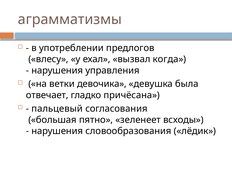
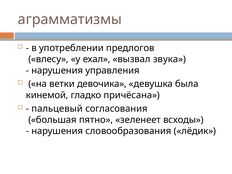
когда: когда -> звука (169, 59)
отвечает: отвечает -> кинемой (47, 95)
